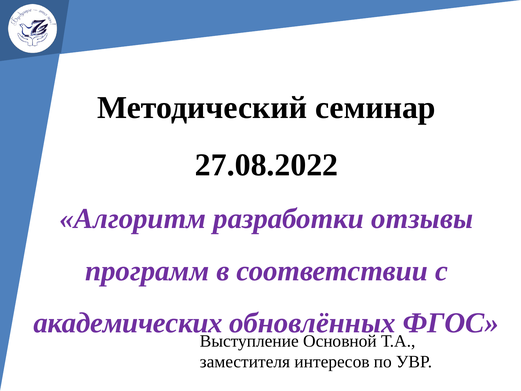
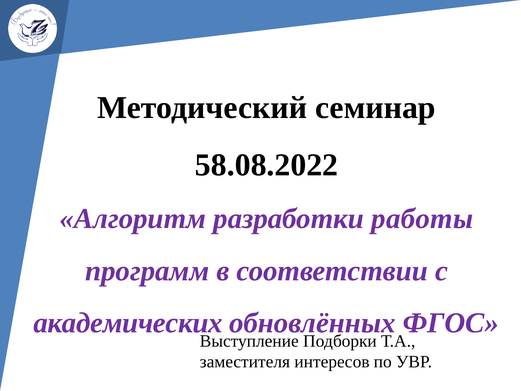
27.08.2022: 27.08.2022 -> 58.08.2022 (267, 165)
отзывы: отзывы -> работы (422, 219)
Основной: Основной -> Подборки (340, 341)
